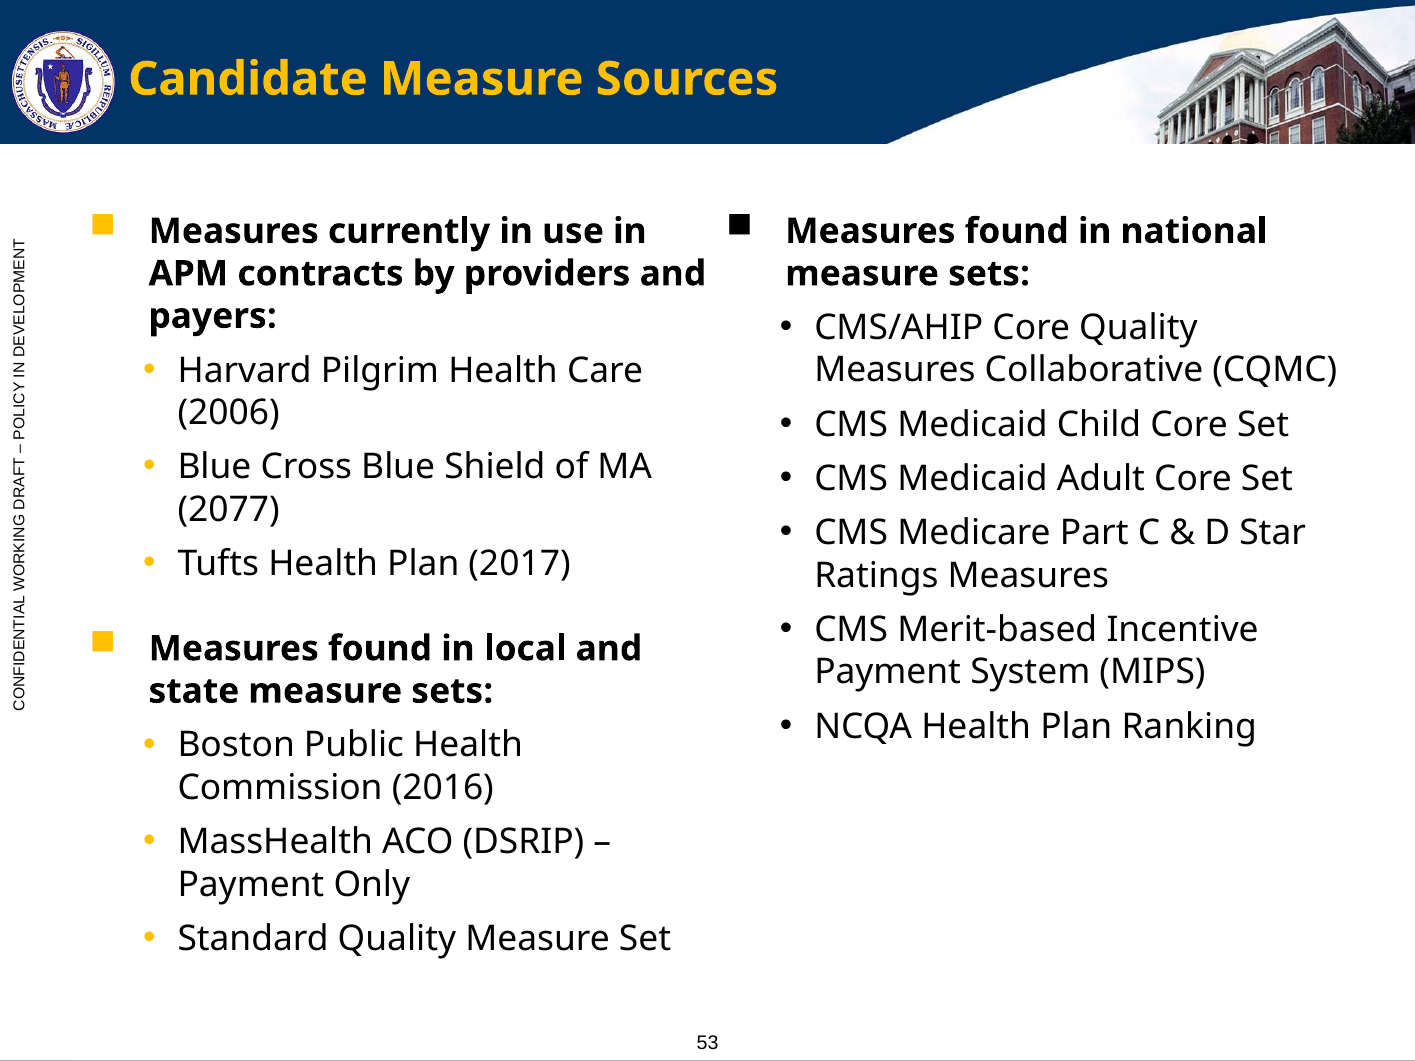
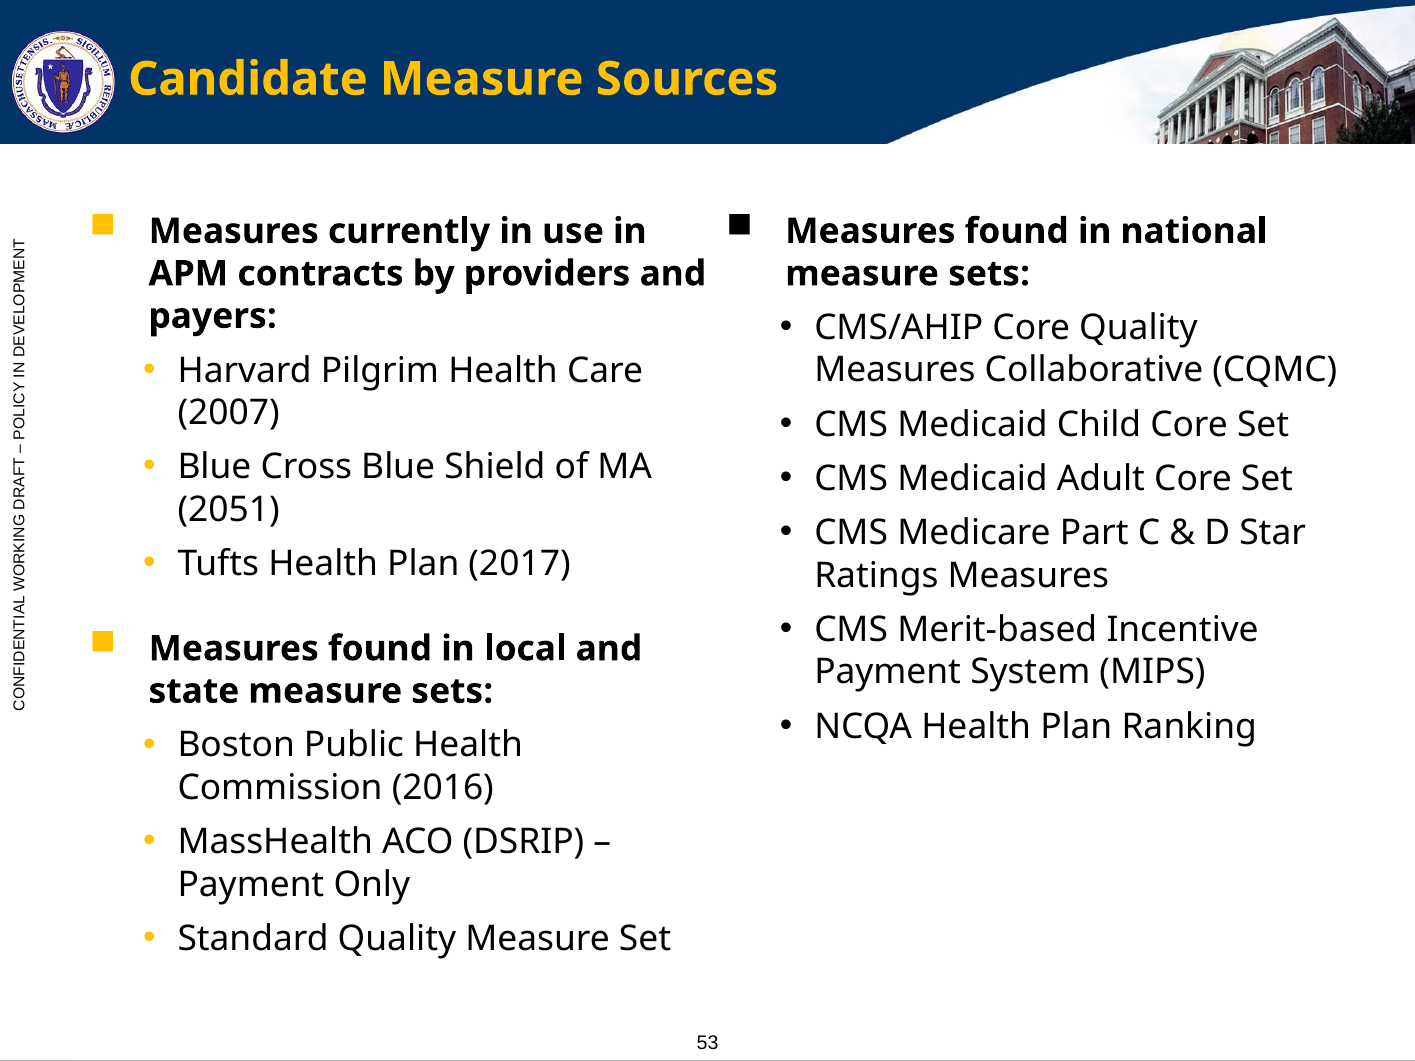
2006: 2006 -> 2007 (229, 413)
2077: 2077 -> 2051 (229, 510)
